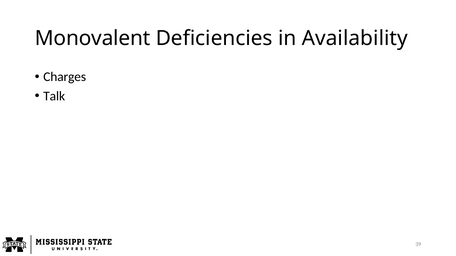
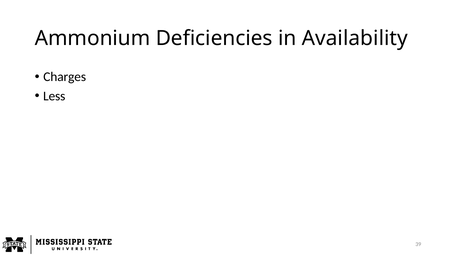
Monovalent: Monovalent -> Ammonium (93, 38)
Talk: Talk -> Less (54, 96)
